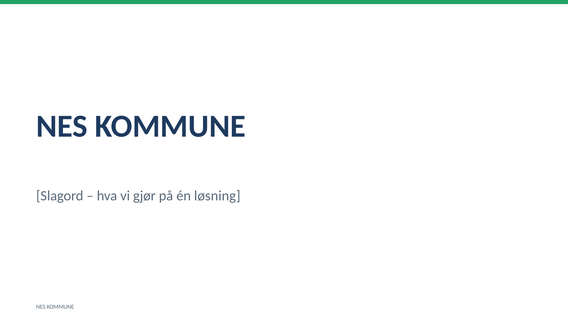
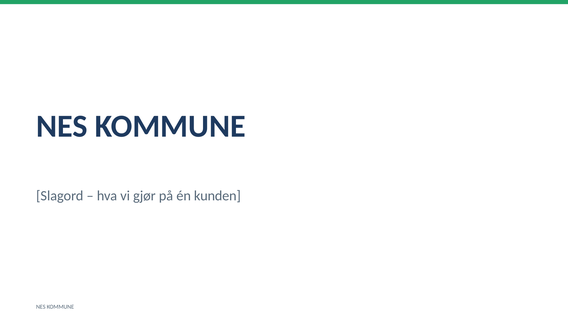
løsning: løsning -> kunden (217, 196)
